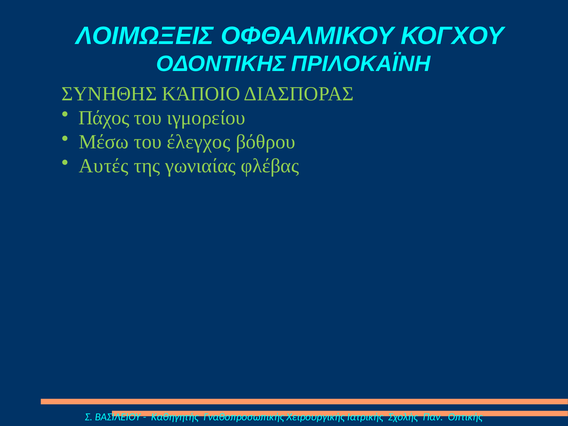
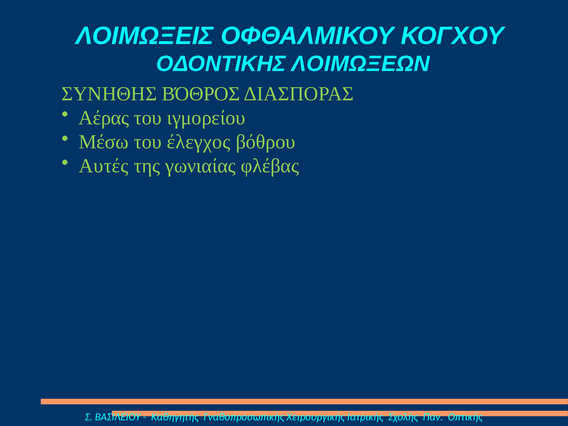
ΠΡΙΛΟΚΑΪΝΗ: ΠΡΙΛΟΚΑΪΝΗ -> ΛΟΙΜΩΞΕΩΝ (361, 64)
ΚΆΠΟΙΟ: ΚΆΠΟΙΟ -> ΒΌΘΡΟΣ (201, 94)
Πάχος: Πάχος -> Αέρας (104, 118)
